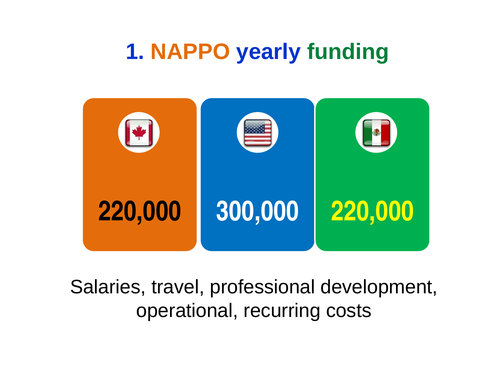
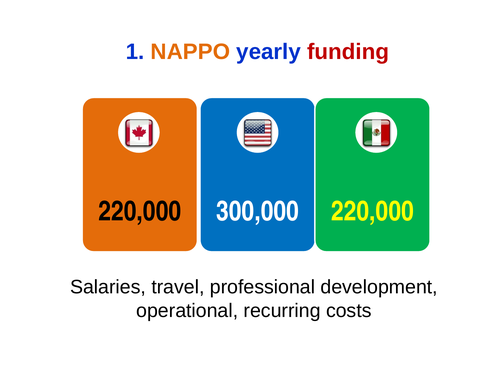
funding colour: green -> red (348, 52)
